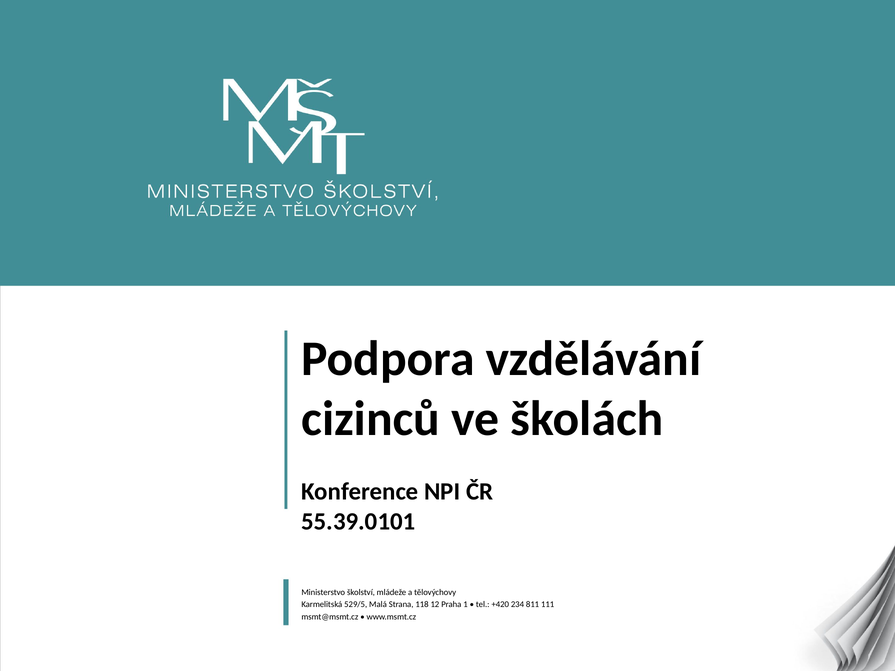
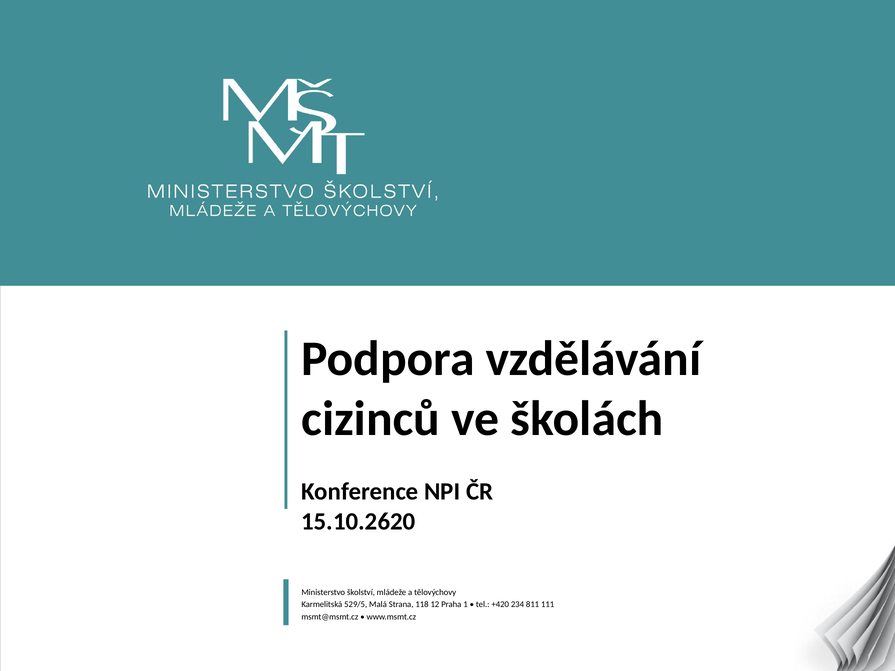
55.39.0101: 55.39.0101 -> 15.10.2620 (358, 522)
